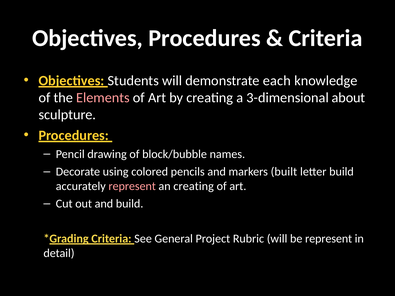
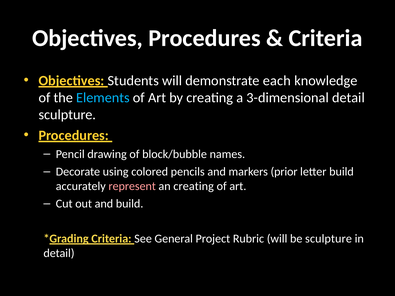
Elements colour: pink -> light blue (103, 98)
3-dimensional about: about -> detail (348, 98)
built: built -> prior (284, 172)
be represent: represent -> sculpture (329, 239)
